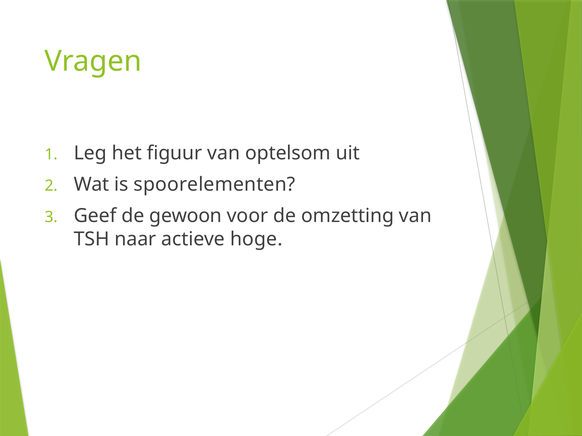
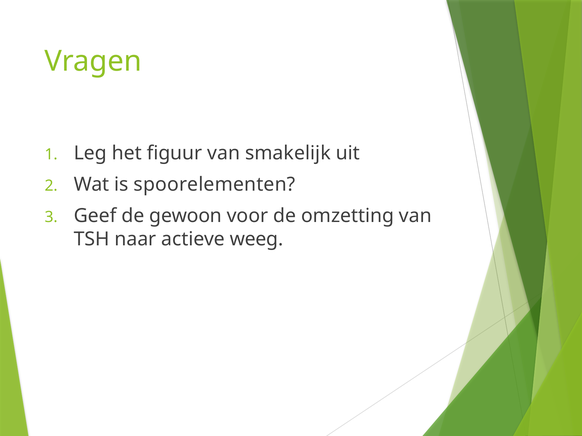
optelsom: optelsom -> smakelijk (288, 153)
hoge: hoge -> weeg (257, 239)
